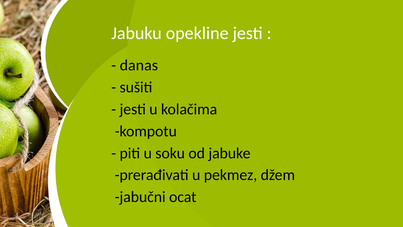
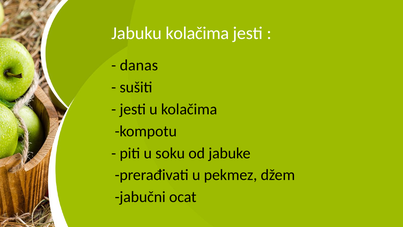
Jabuku opekline: opekline -> kolačima (197, 33)
